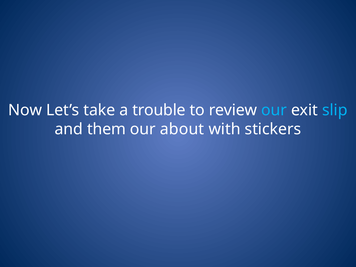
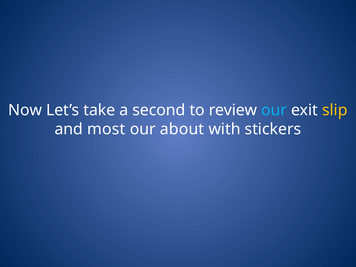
trouble: trouble -> second (159, 110)
slip colour: light blue -> yellow (335, 110)
them: them -> most (106, 129)
